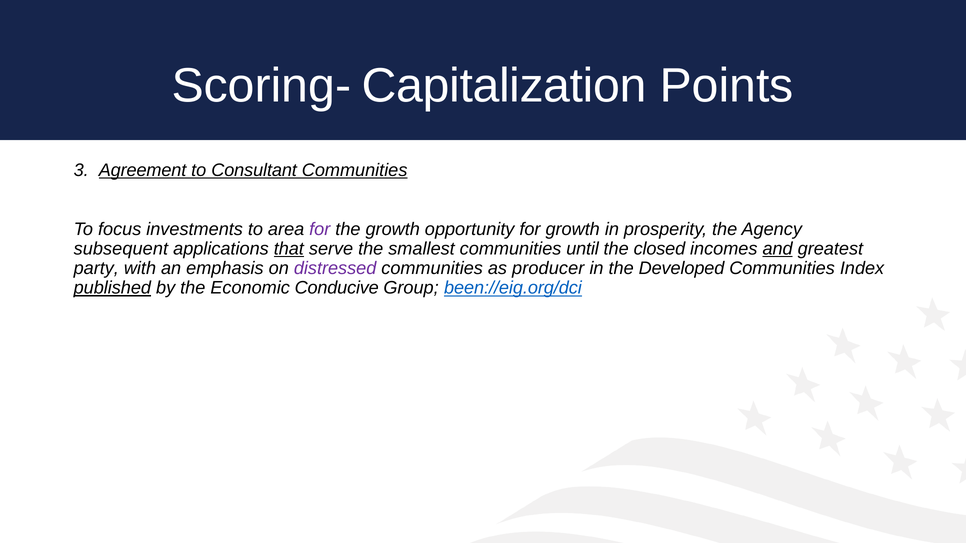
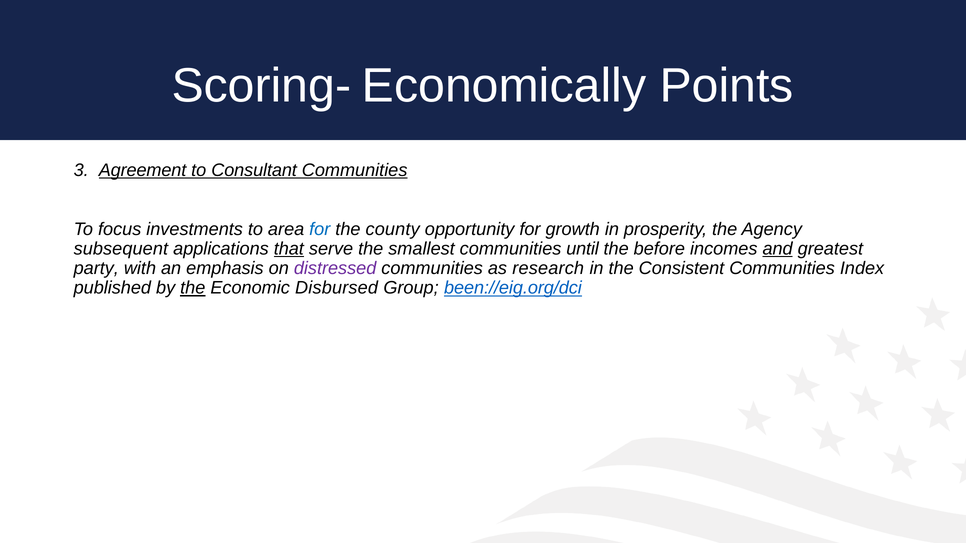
Capitalization: Capitalization -> Economically (504, 86)
for colour: purple -> blue (320, 229)
the growth: growth -> county (393, 229)
closed: closed -> before (659, 249)
producer: producer -> research (548, 269)
Developed: Developed -> Consistent (681, 269)
published underline: present -> none (112, 288)
the underline: none -> present (193, 288)
Conducive: Conducive -> Disbursed (337, 288)
